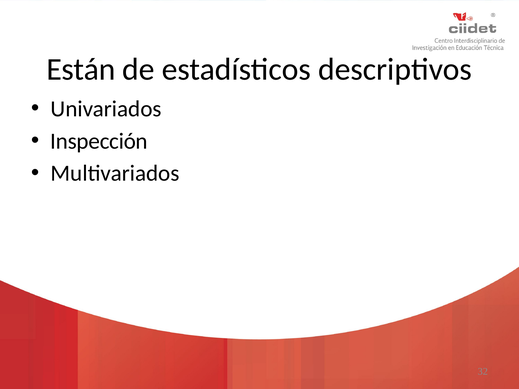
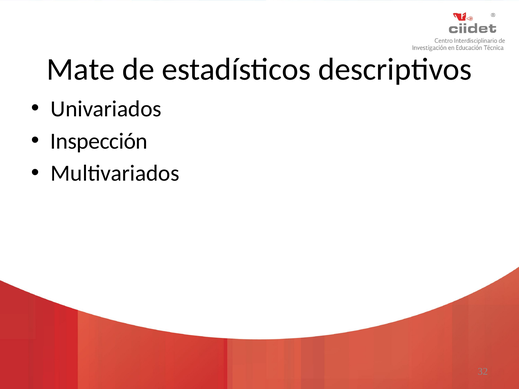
Están: Están -> Mate (81, 69)
